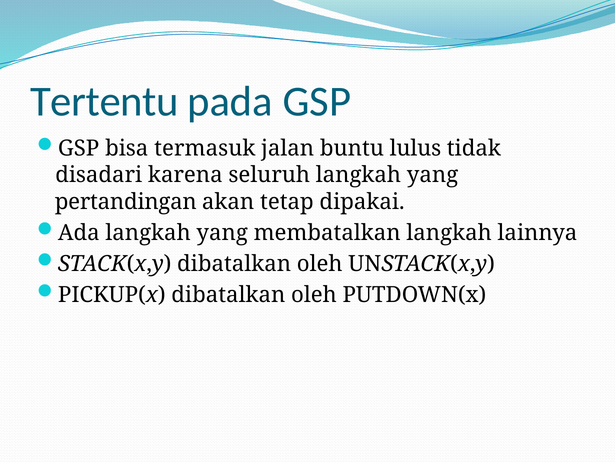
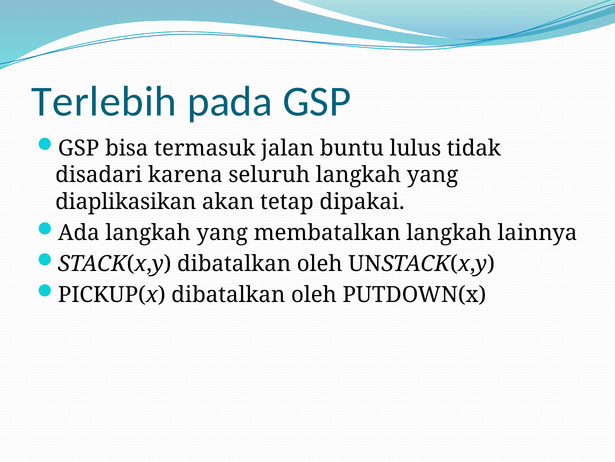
Tertentu: Tertentu -> Terlebih (104, 102)
pertandingan: pertandingan -> diaplikasikan (126, 201)
